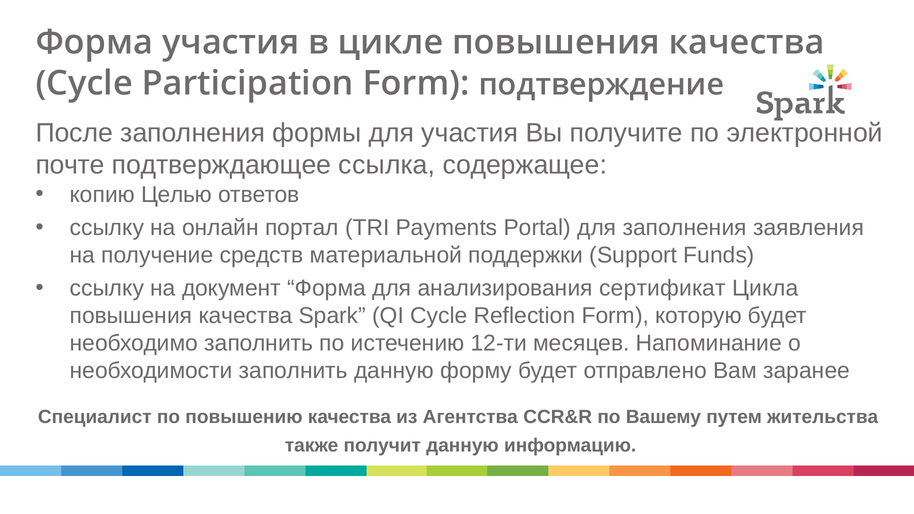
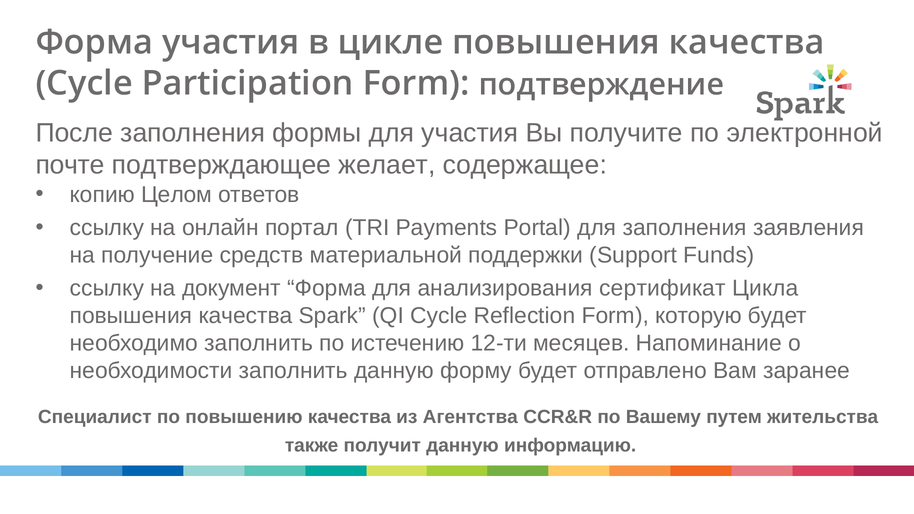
ссылка: ссылка -> желает (387, 165)
Целью: Целью -> Целом (177, 195)
